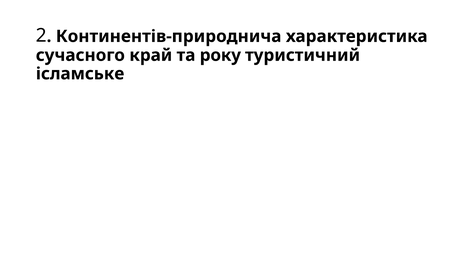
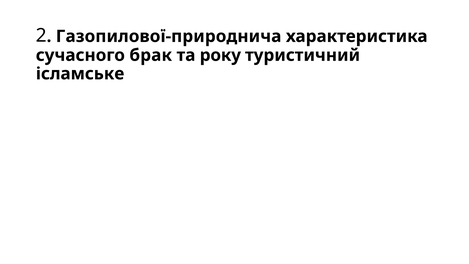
Континентів-природнича: Континентів-природнича -> Газопилової-природнича (169, 36)
край: край -> брак (151, 55)
